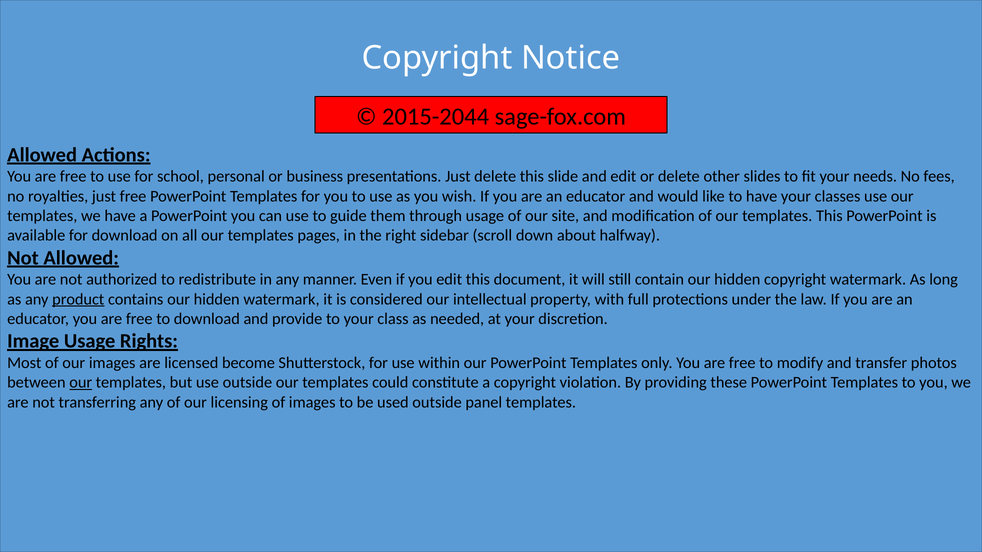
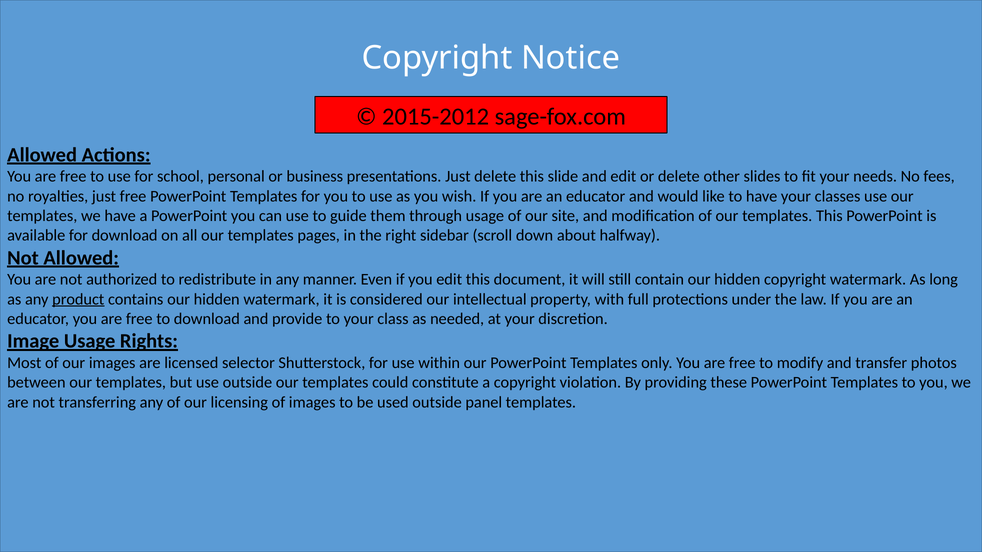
2015-2044: 2015-2044 -> 2015-2012 (436, 117)
become: become -> selector (248, 363)
our underline: present -> none (81, 383)
